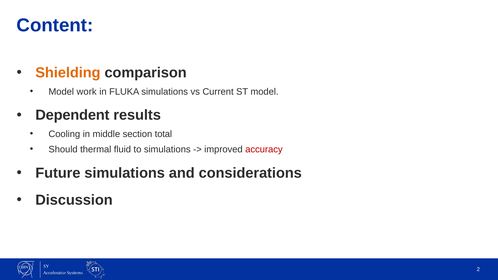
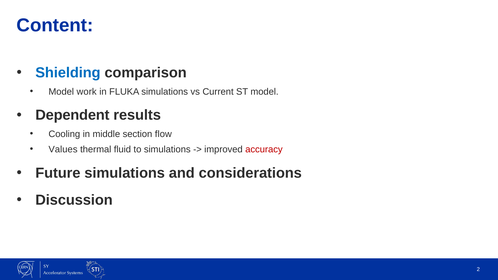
Shielding colour: orange -> blue (68, 73)
total: total -> flow (163, 134)
Should: Should -> Values (63, 149)
